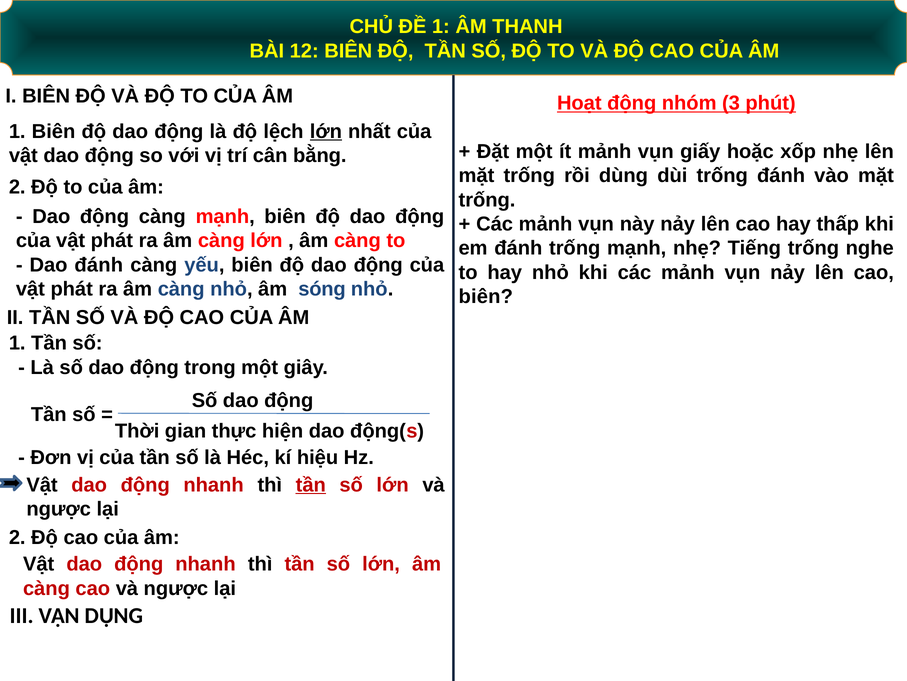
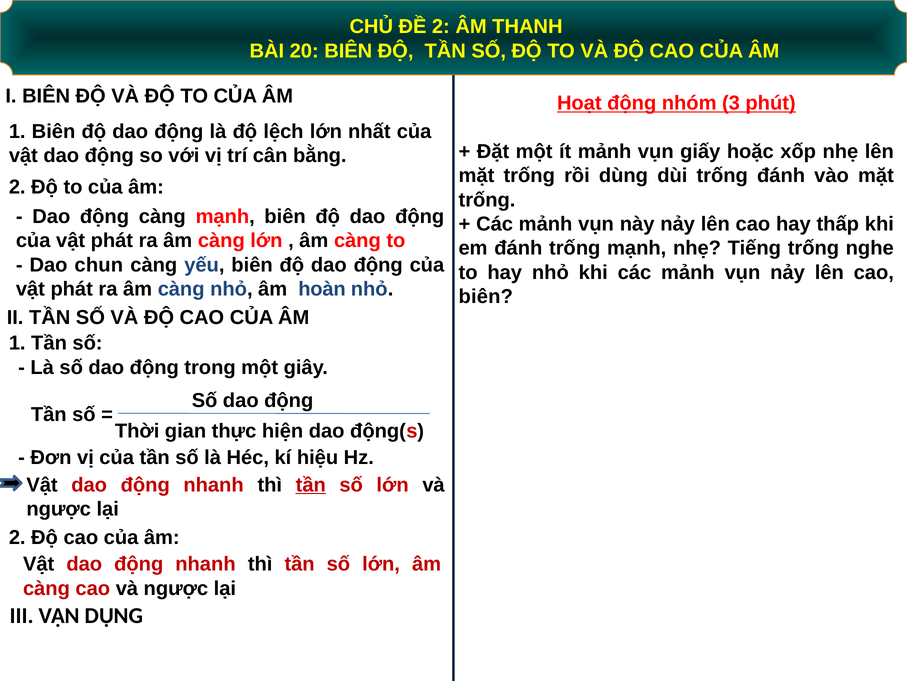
ĐỀ 1: 1 -> 2 (441, 27)
12: 12 -> 20 (304, 51)
lớn underline: present -> none (326, 131)
Dao đánh: đánh -> chun (99, 265)
sóng: sóng -> hoàn (322, 289)
